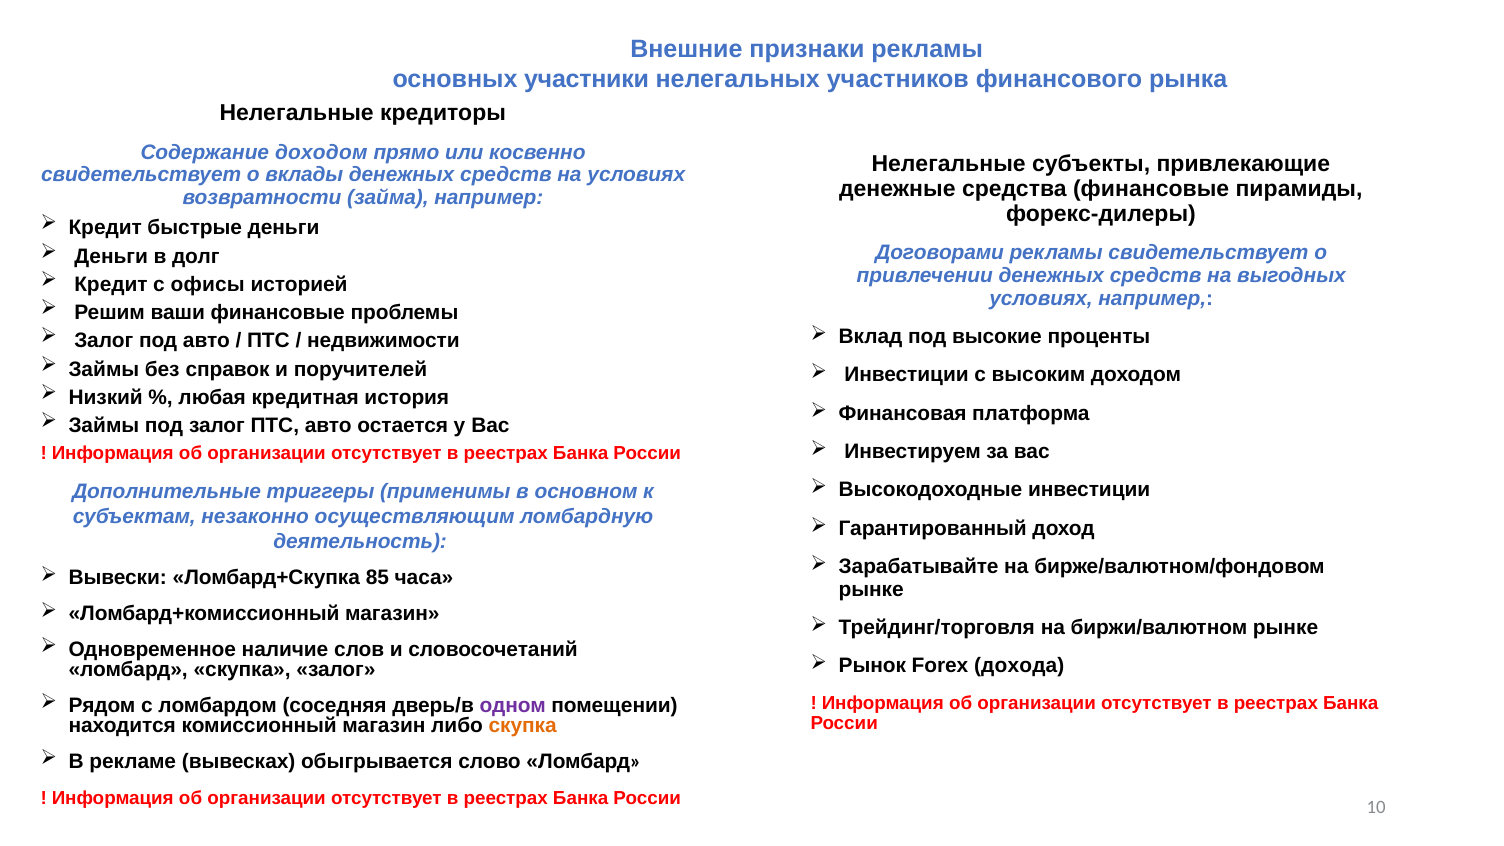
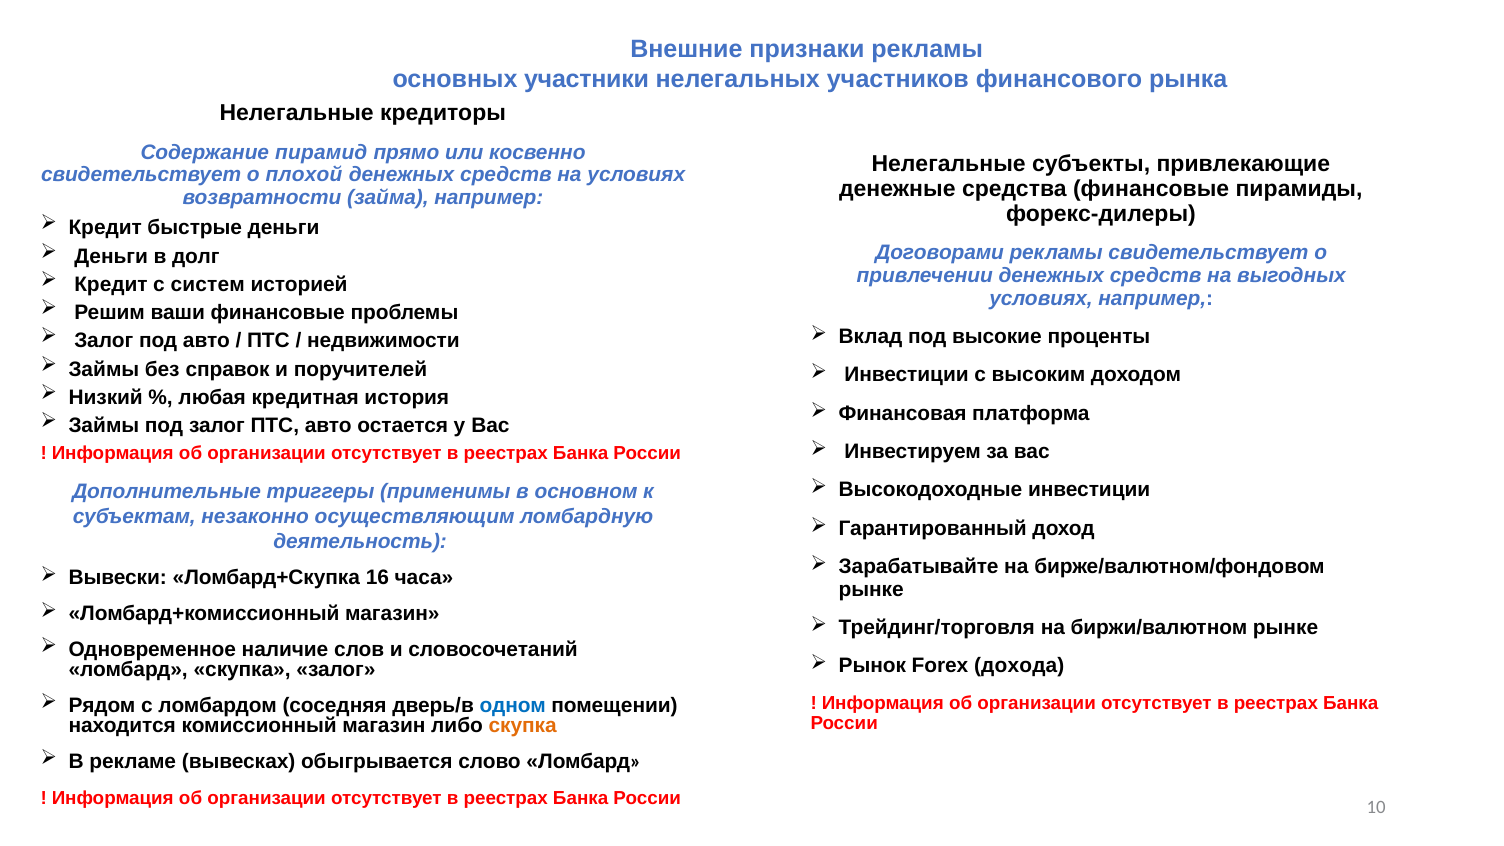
Содержание доходом: доходом -> пирамид (321, 152)
вклады: вклады -> плохой (304, 175)
офисы: офисы -> систем (208, 284)
85: 85 -> 16 (377, 578)
одном colour: purple -> blue (513, 705)
